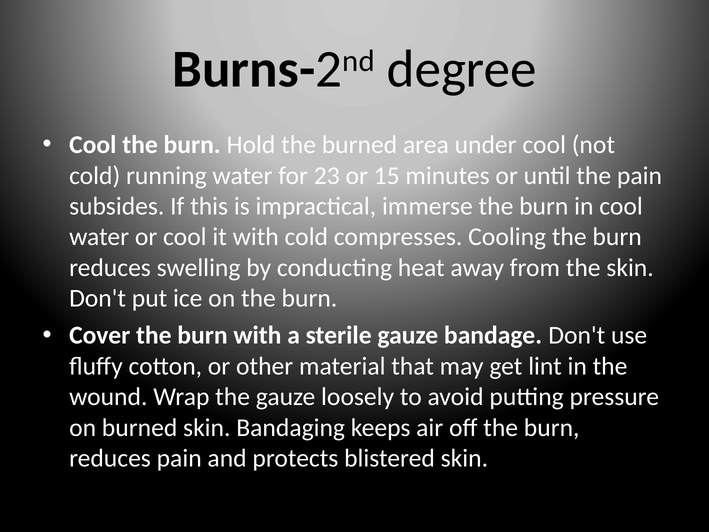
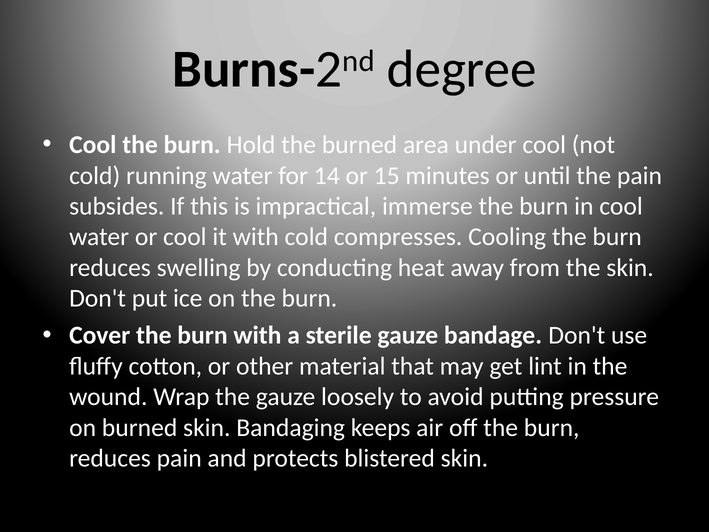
23: 23 -> 14 (327, 175)
